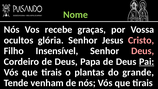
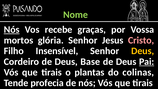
Nós underline: none -> present (12, 30)
ocultos: ocultos -> mortos (19, 40)
Deus colour: pink -> yellow (143, 51)
Papa: Papa -> Base (90, 62)
grande: grande -> colinas (138, 72)
venham: venham -> profecia (47, 83)
